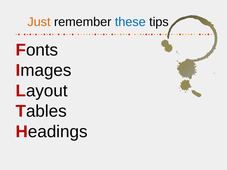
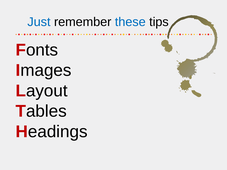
Just colour: orange -> blue (39, 22)
